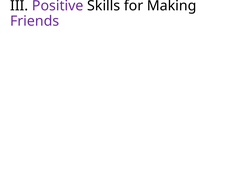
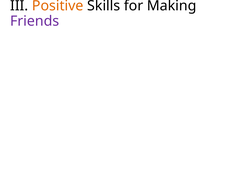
Positive colour: purple -> orange (58, 6)
